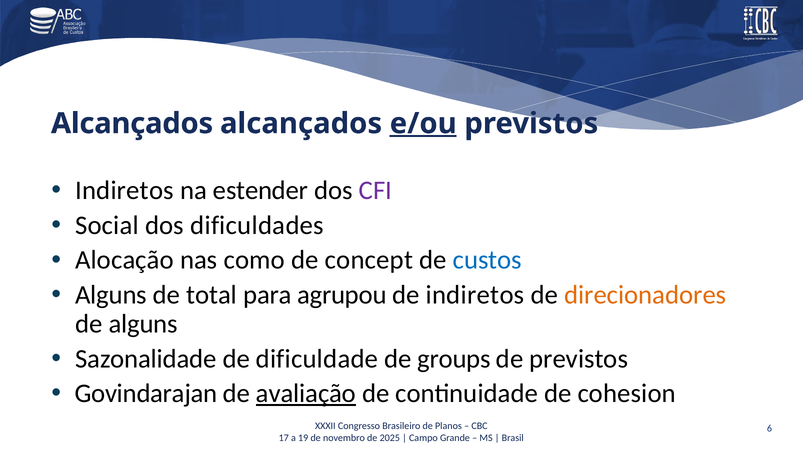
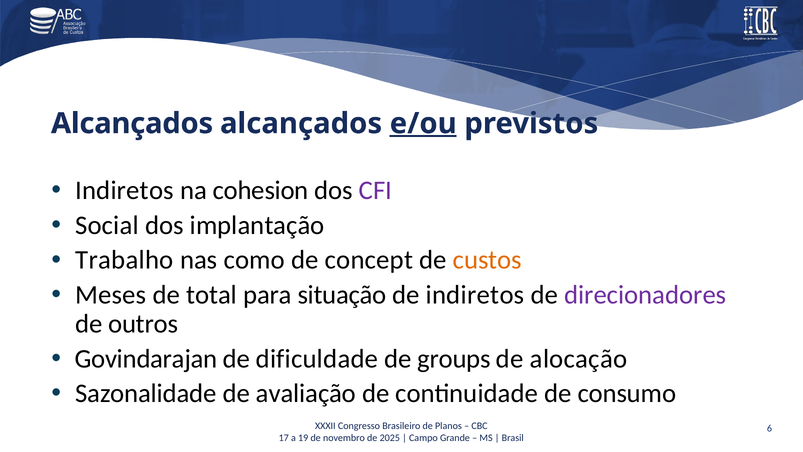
estender: estender -> cohesion (261, 190)
dificuldades: dificuldades -> implantação (257, 225)
Alocação: Alocação -> Trabalho (124, 260)
custos colour: blue -> orange (487, 260)
Alguns: Alguns -> Meses (111, 295)
agrupou: agrupou -> situação (342, 295)
direcionadores colour: orange -> purple (645, 295)
de alguns: alguns -> outros (143, 324)
Sazonalidade: Sazonalidade -> Govindarajan (146, 358)
de previstos: previstos -> alocação (579, 358)
Govindarajan: Govindarajan -> Sazonalidade (146, 393)
avaliação underline: present -> none (306, 393)
cohesion: cohesion -> consumo (627, 393)
